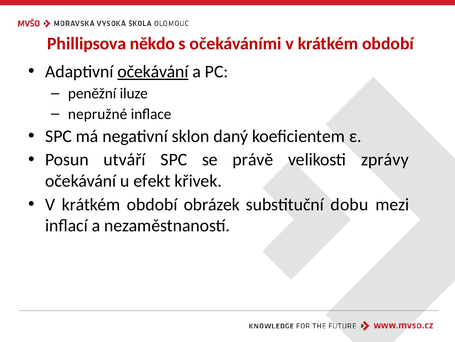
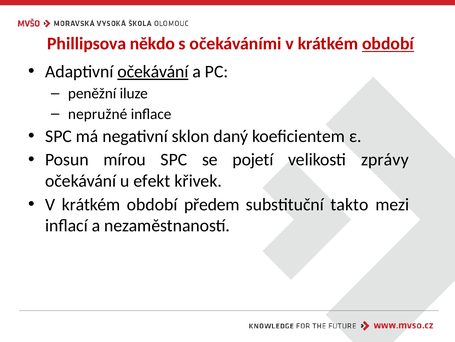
období underline: none -> present (388, 44)
utváří: utváří -> mírou (125, 159)
právě: právě -> pojetí (253, 159)
obrázek: obrázek -> předem (212, 204)
dobu: dobu -> takto (350, 204)
